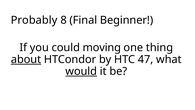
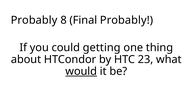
Final Beginner: Beginner -> Probably (127, 20)
moving: moving -> getting (102, 47)
about underline: present -> none (26, 59)
47: 47 -> 23 (146, 59)
